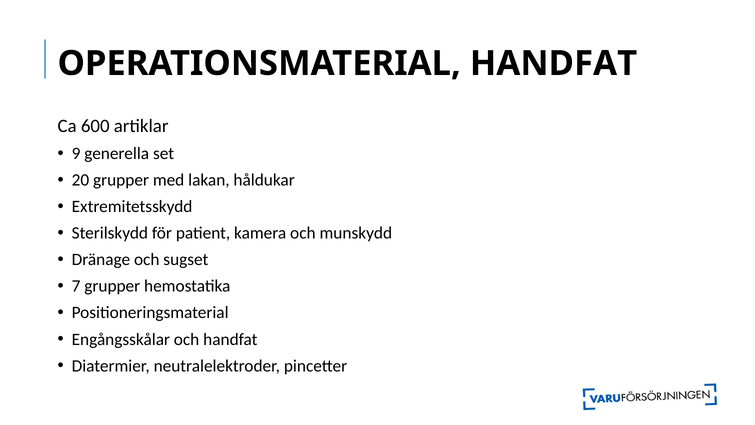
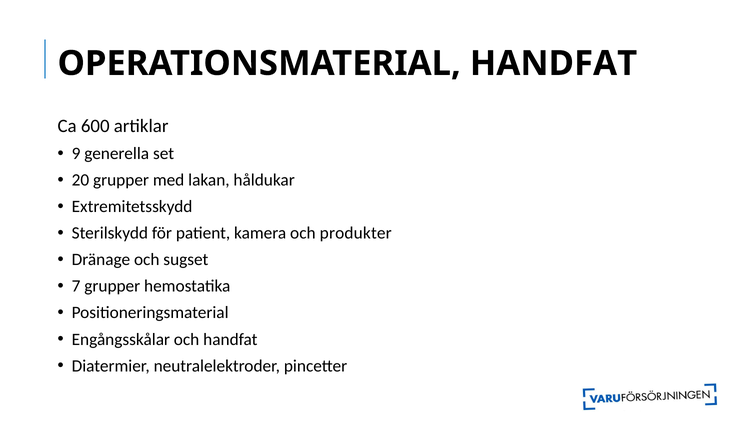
munskydd: munskydd -> produkter (356, 233)
